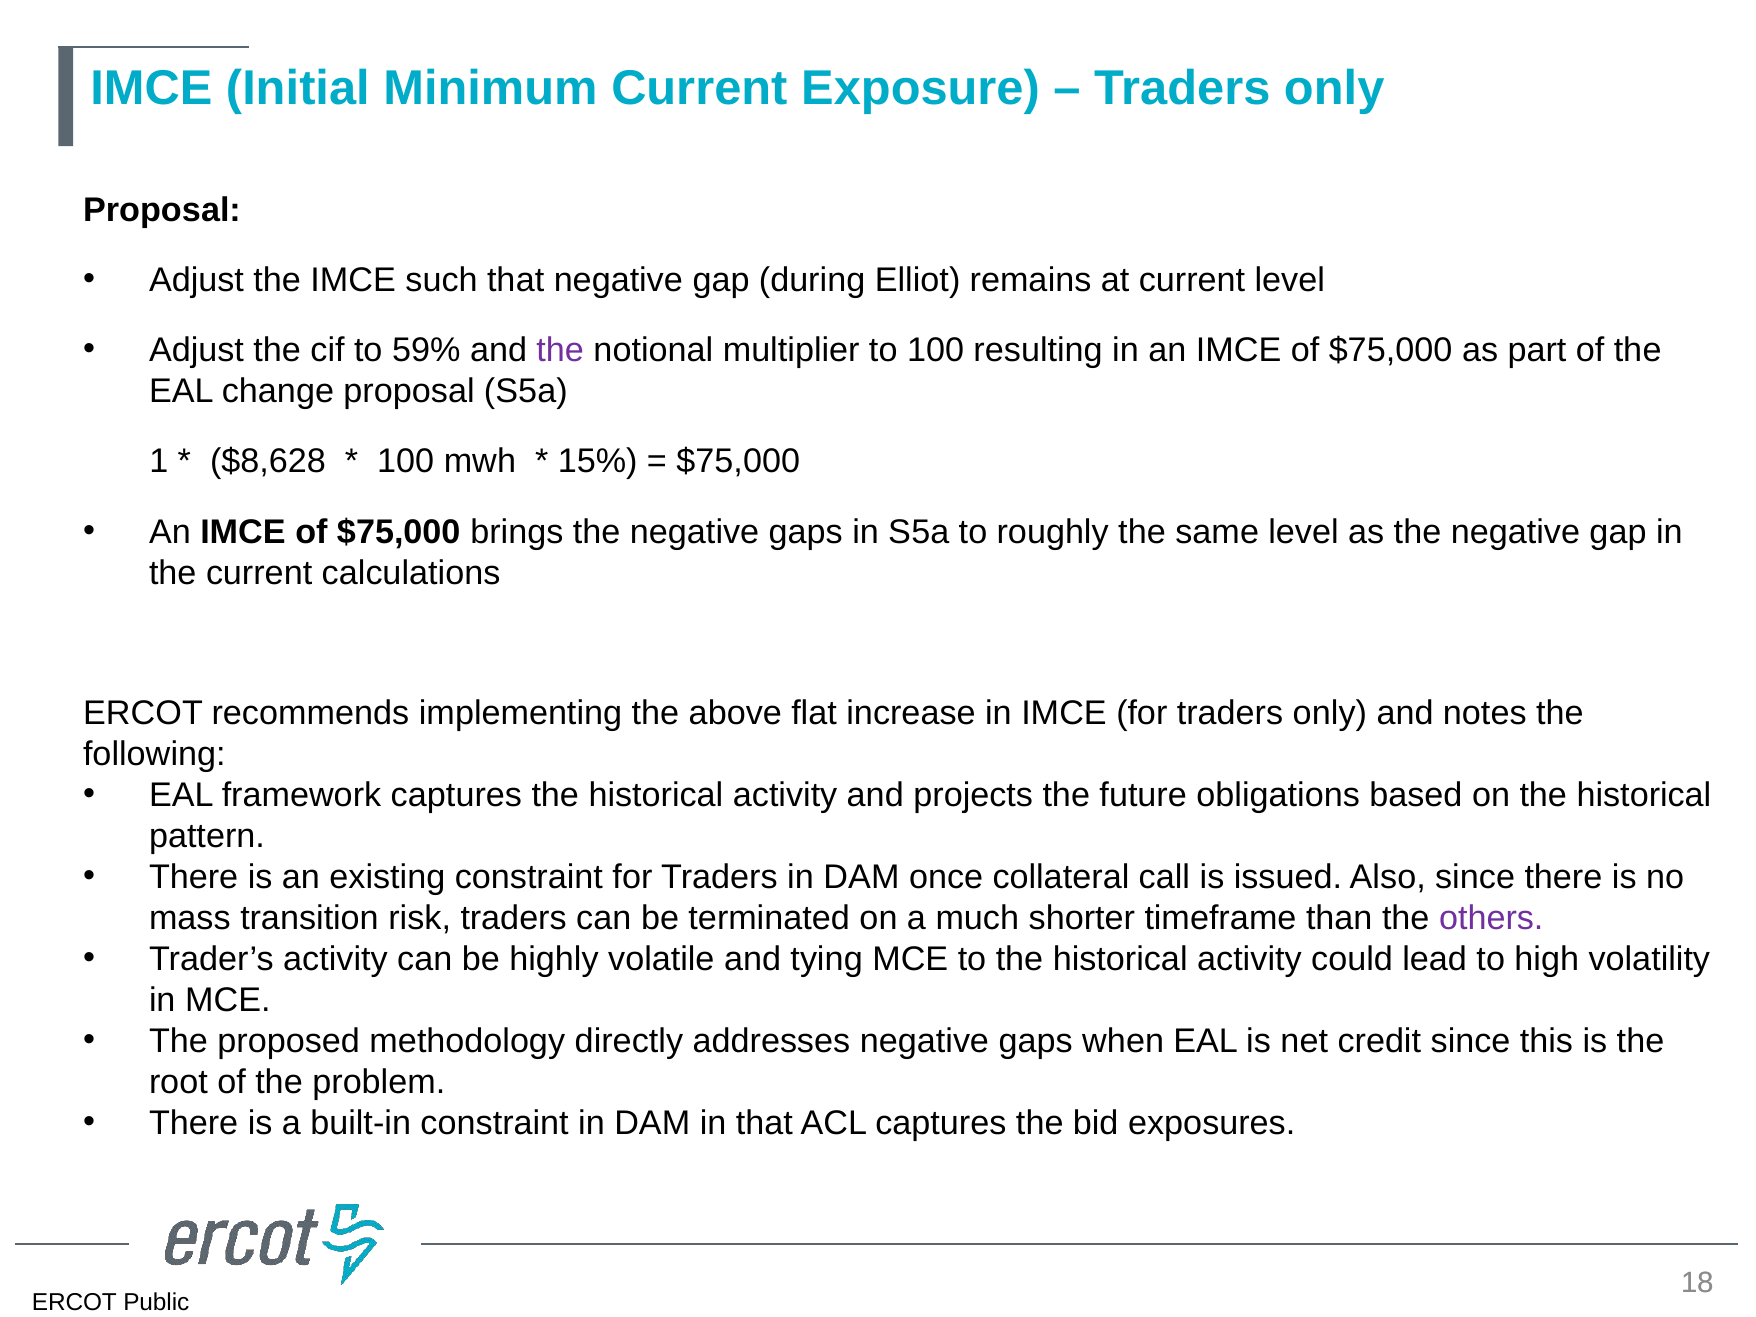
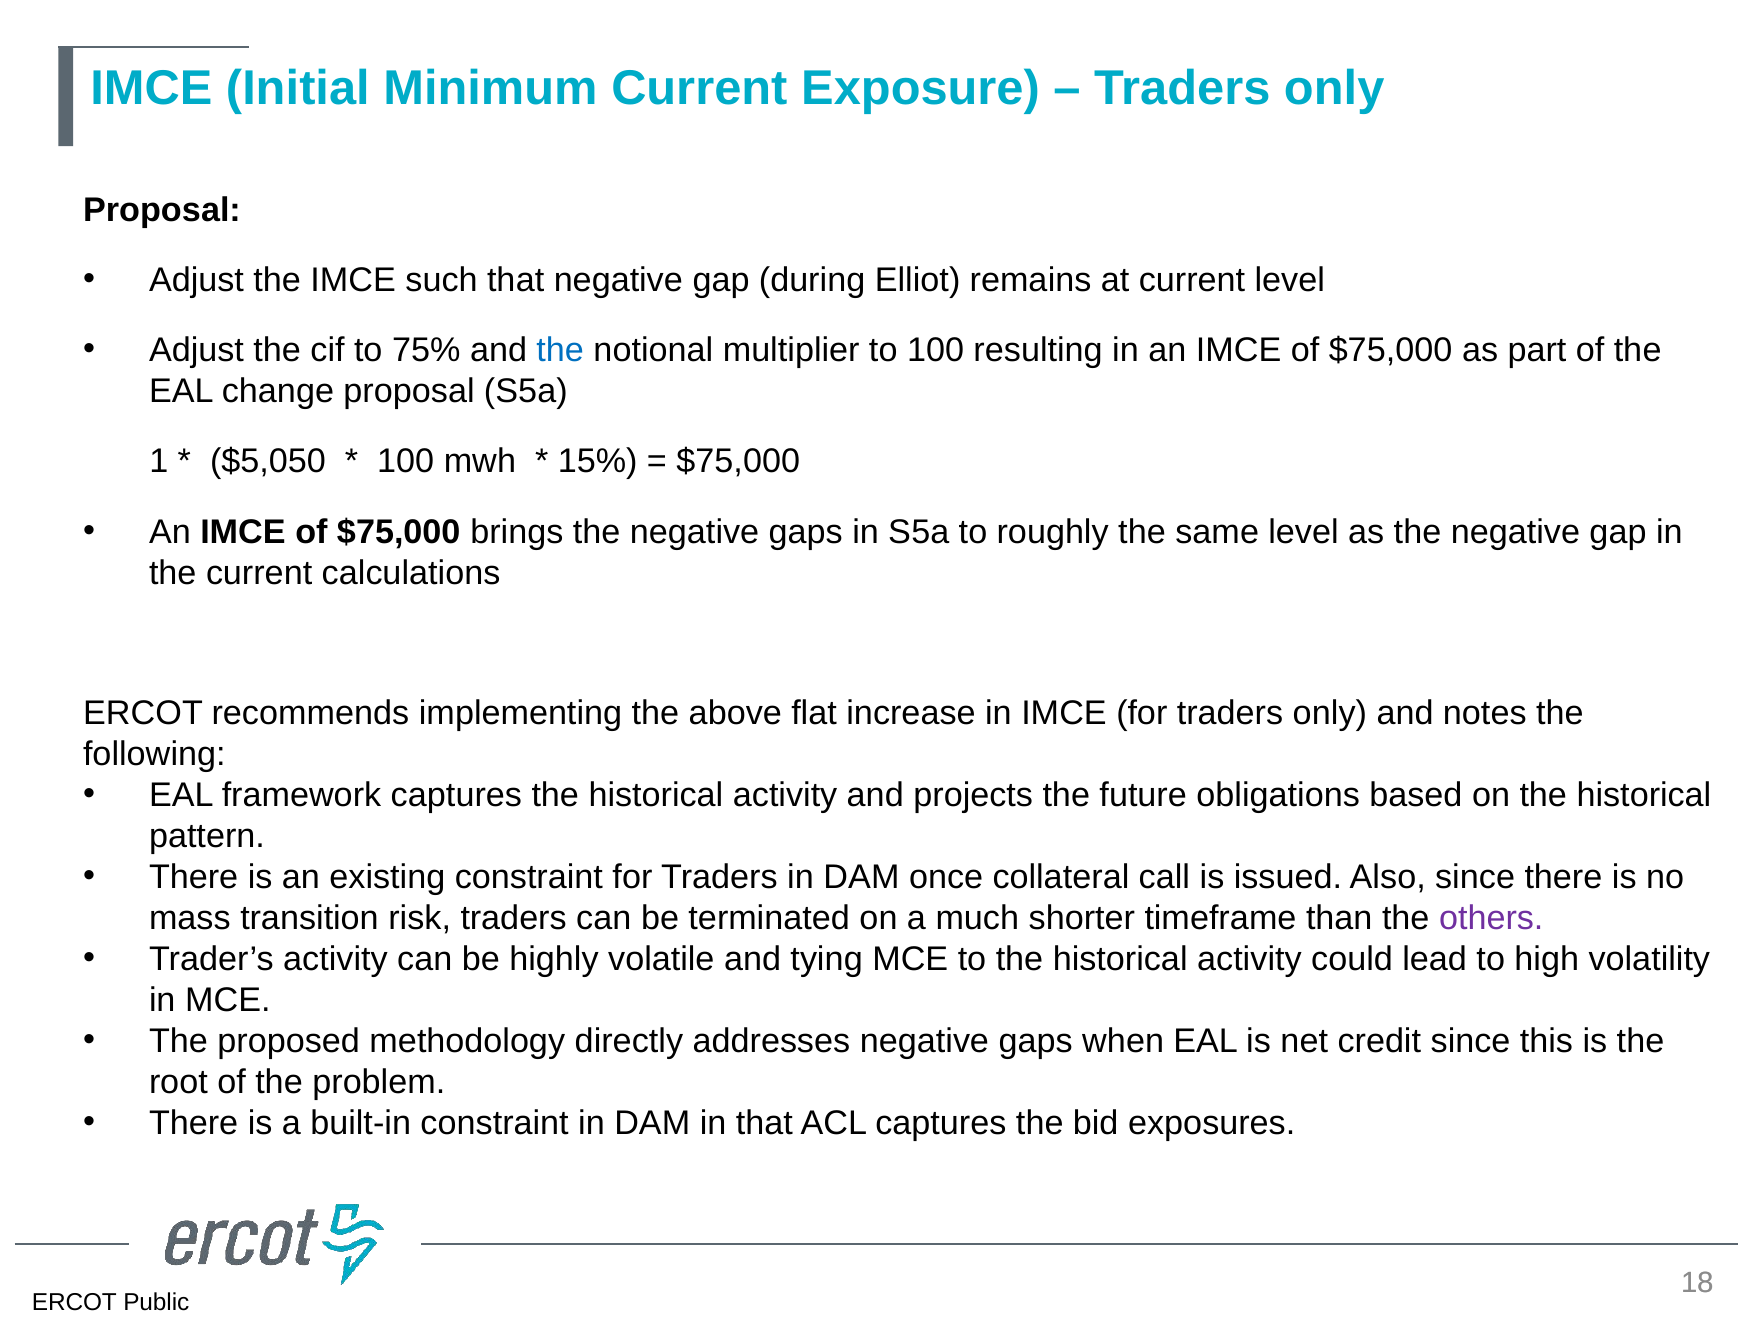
59%: 59% -> 75% (426, 350)
the colour: purple -> blue (560, 350)
$8,628: $8,628 -> $5,050 (268, 462)
